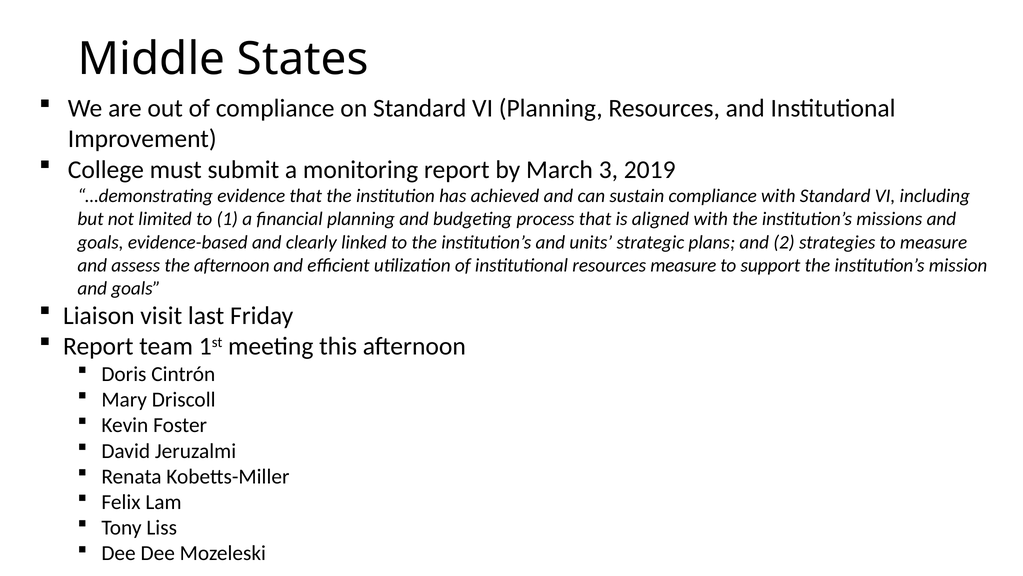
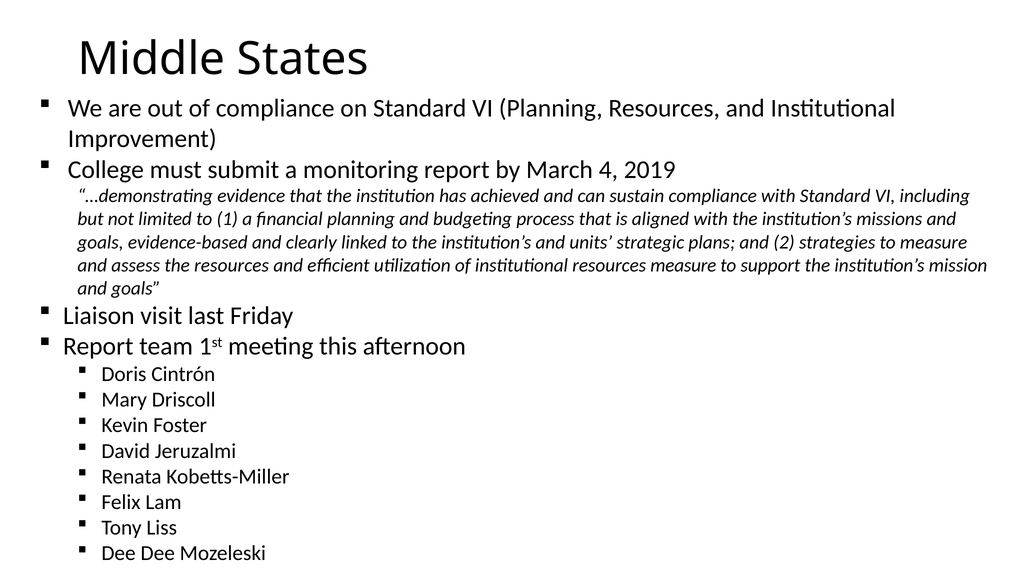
3: 3 -> 4 (608, 170)
the afternoon: afternoon -> resources (232, 265)
